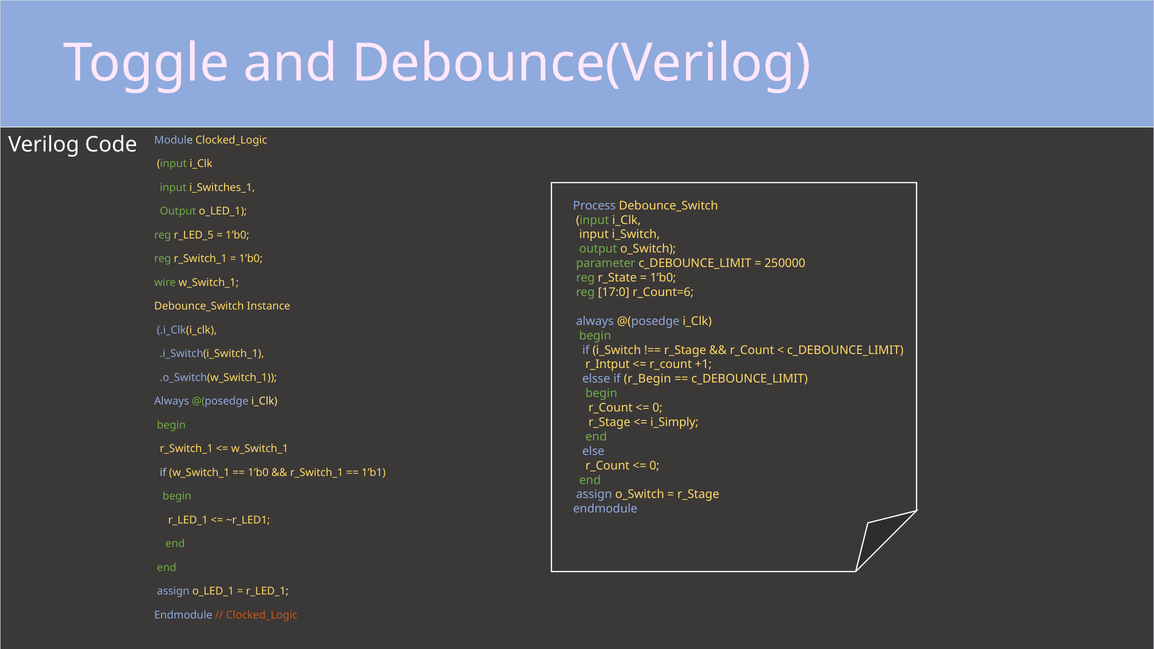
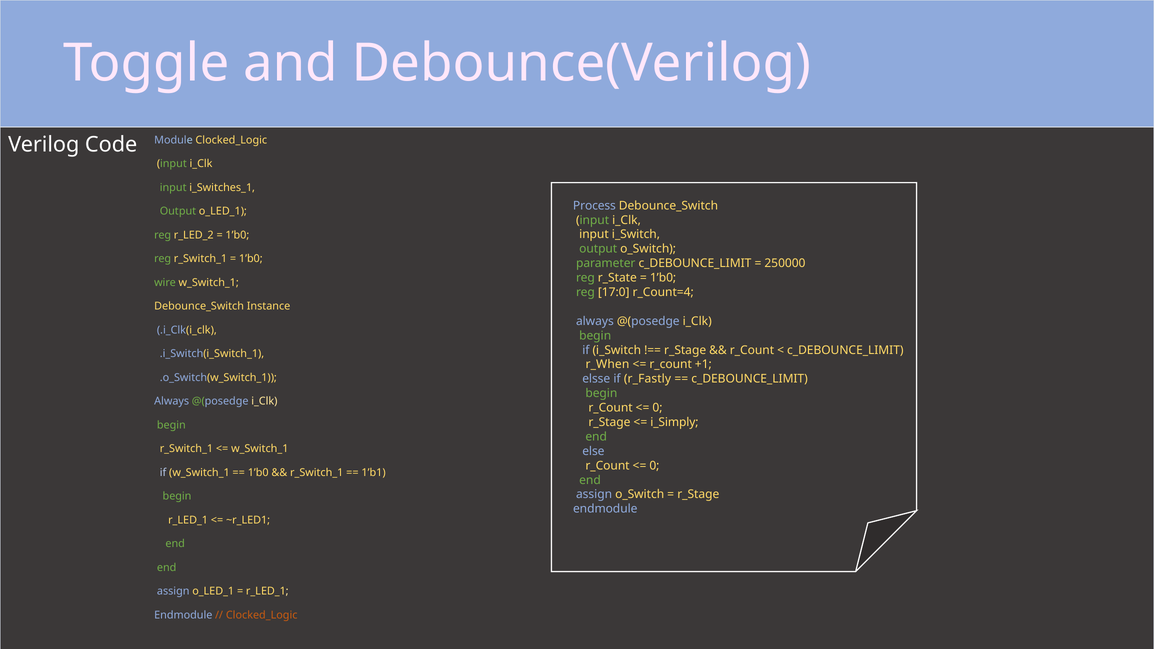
r_LED_5: r_LED_5 -> r_LED_2 (194, 235)
r_Count=6: r_Count=6 -> r_Count=4 (663, 292)
r_Intput: r_Intput -> r_When (607, 365)
r_Begin: r_Begin -> r_Fastly (647, 379)
